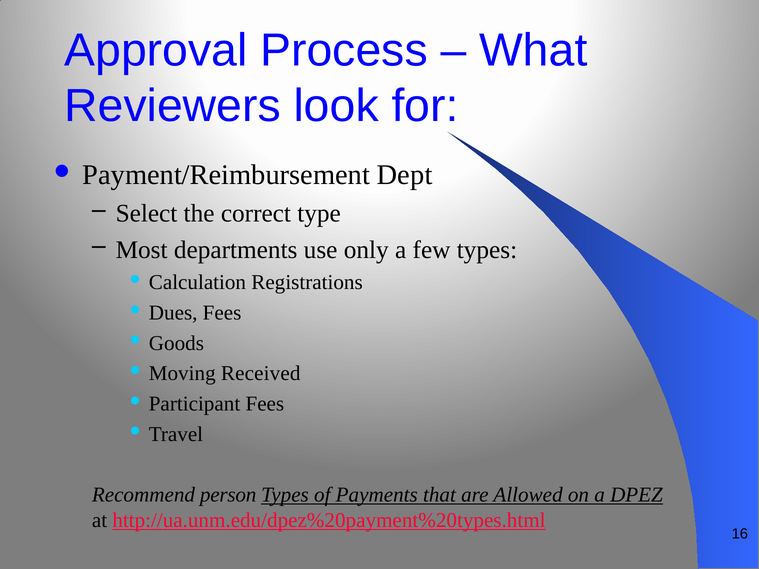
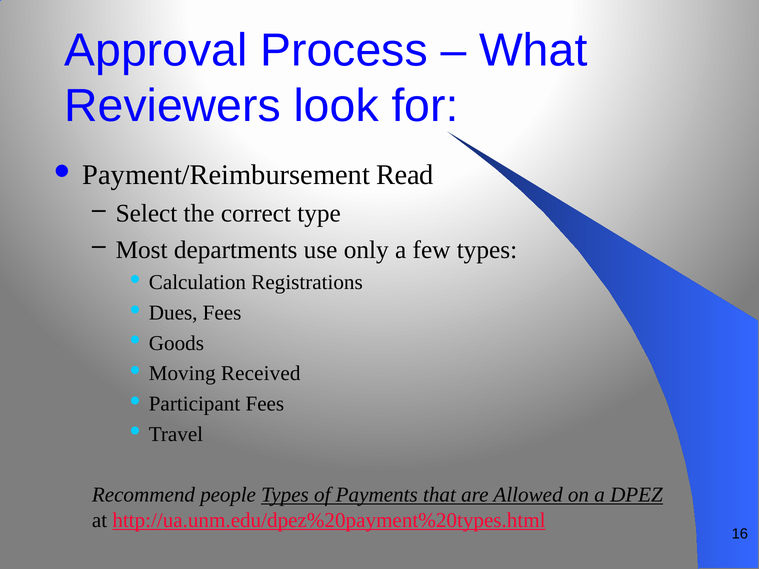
Dept: Dept -> Read (405, 175)
person: person -> people (228, 495)
